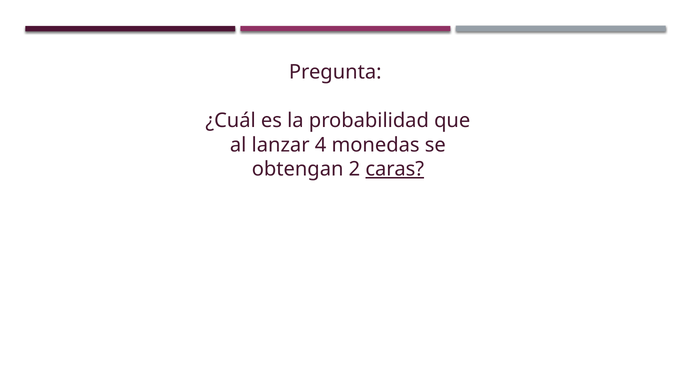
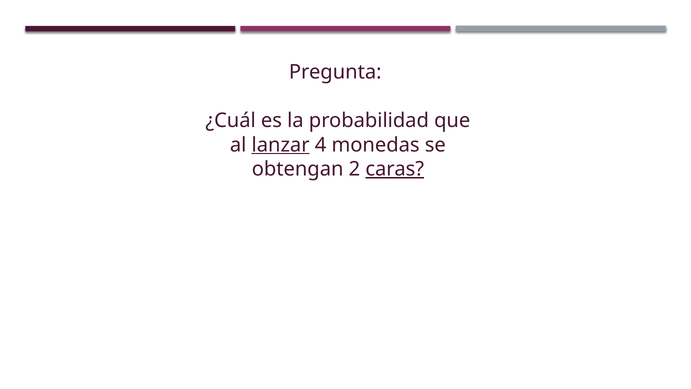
lanzar underline: none -> present (281, 145)
